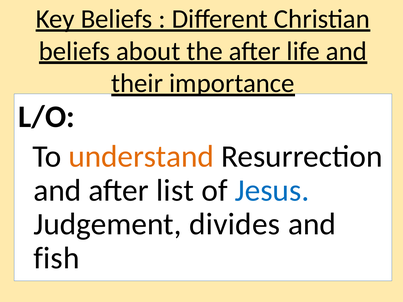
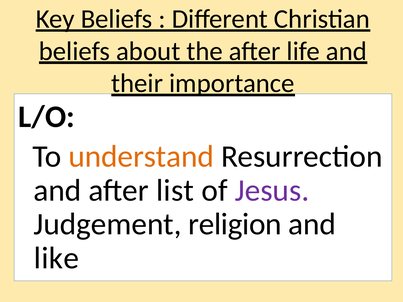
Jesus colour: blue -> purple (272, 191)
divides: divides -> religion (235, 224)
fish: fish -> like (56, 258)
